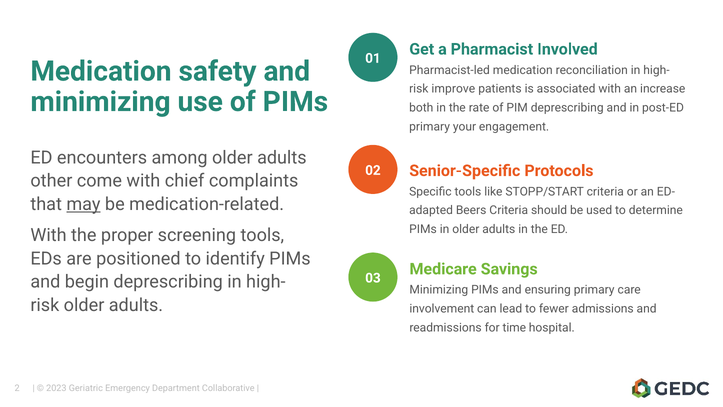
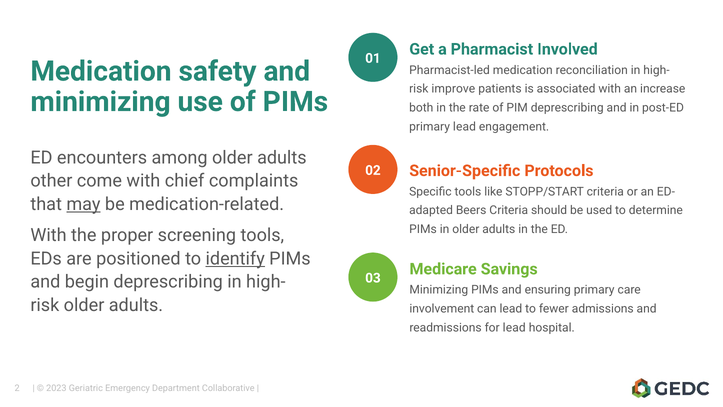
primary your: your -> lead (464, 126)
identify underline: none -> present (235, 258)
for time: time -> lead (514, 327)
